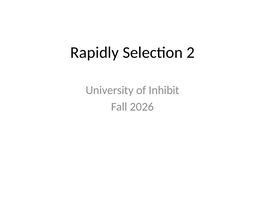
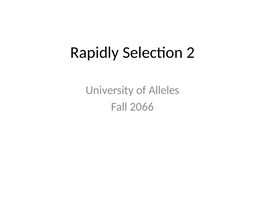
Inhibit: Inhibit -> Alleles (164, 90)
2026: 2026 -> 2066 (142, 107)
